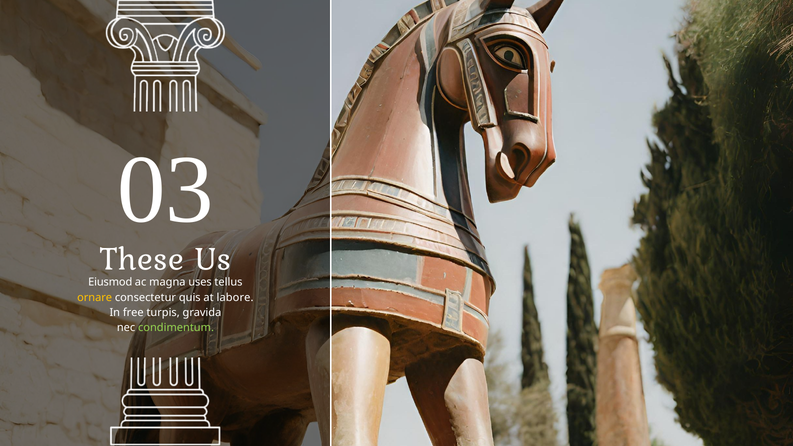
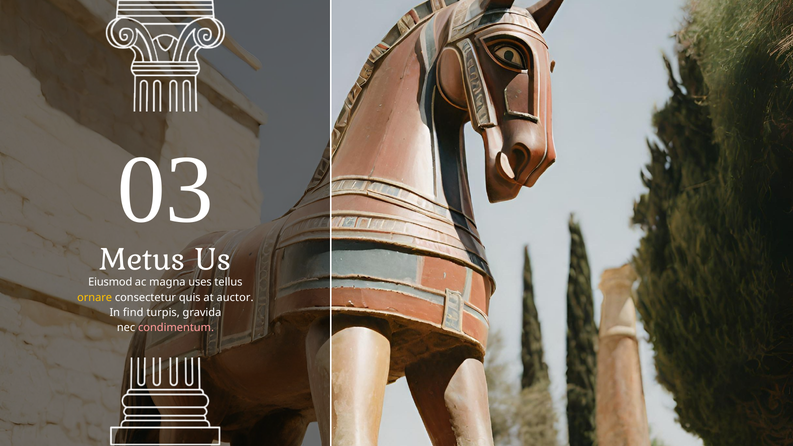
These: These -> Metus (142, 259)
labore: labore -> auctor (235, 297)
free: free -> find (133, 313)
condimentum colour: light green -> pink (176, 328)
